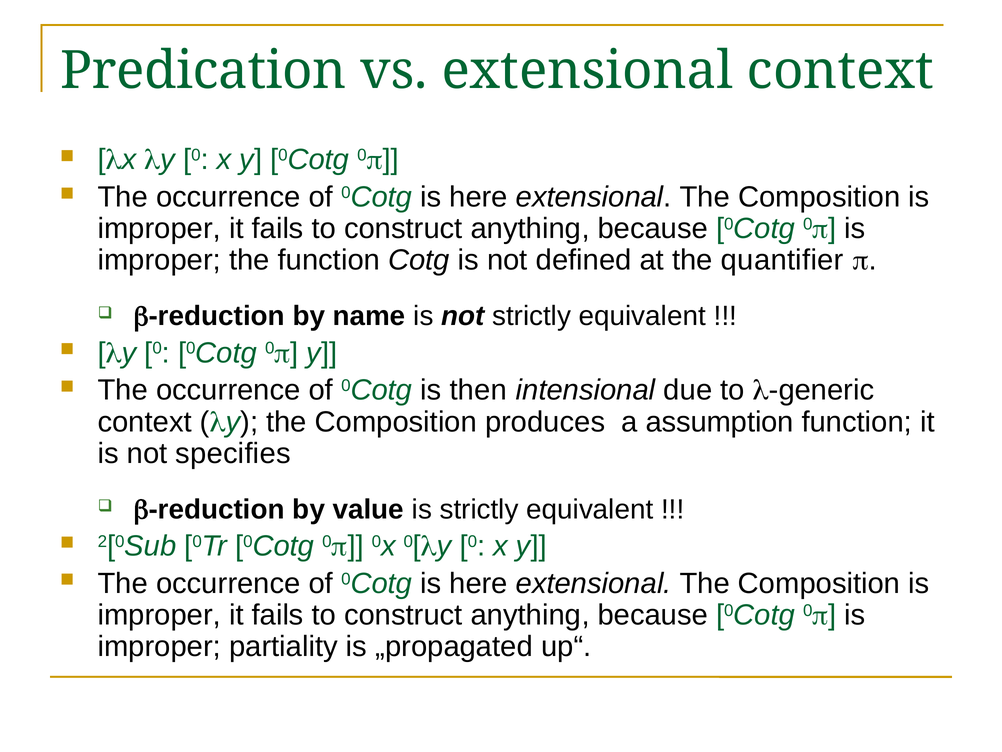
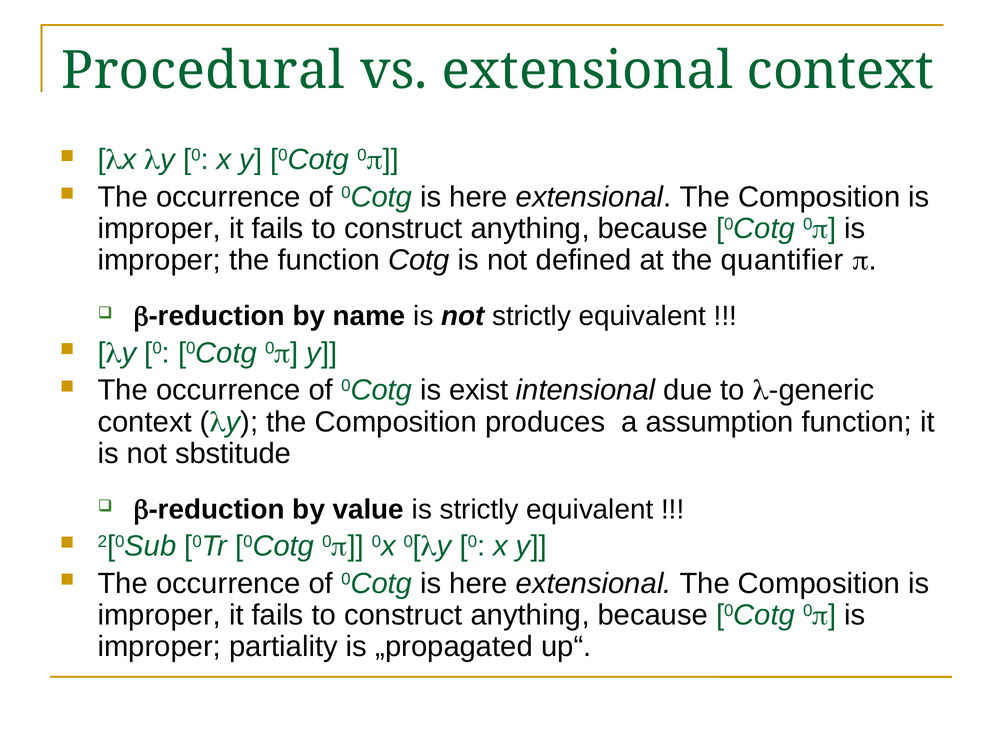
Predication: Predication -> Procedural (203, 71)
then: then -> exist (479, 390)
specifies: specifies -> sbstitude (233, 453)
